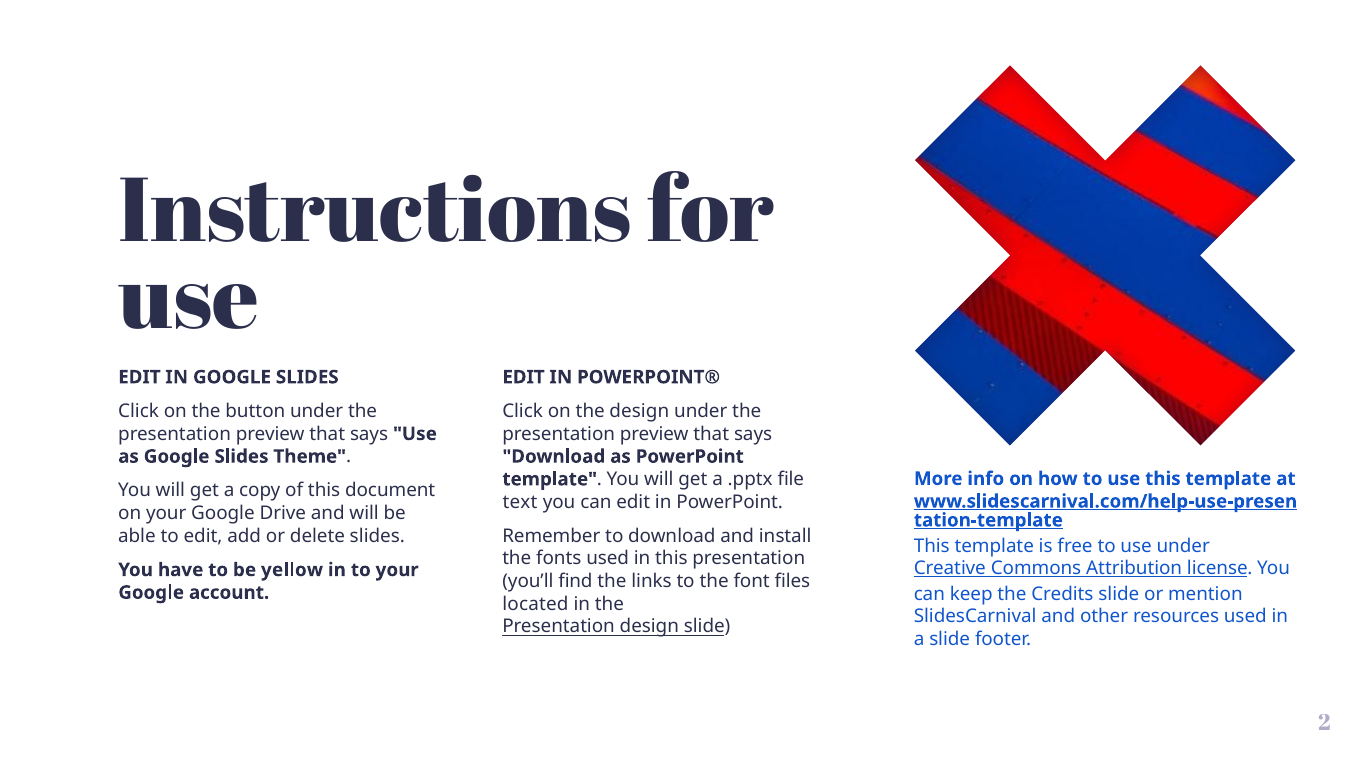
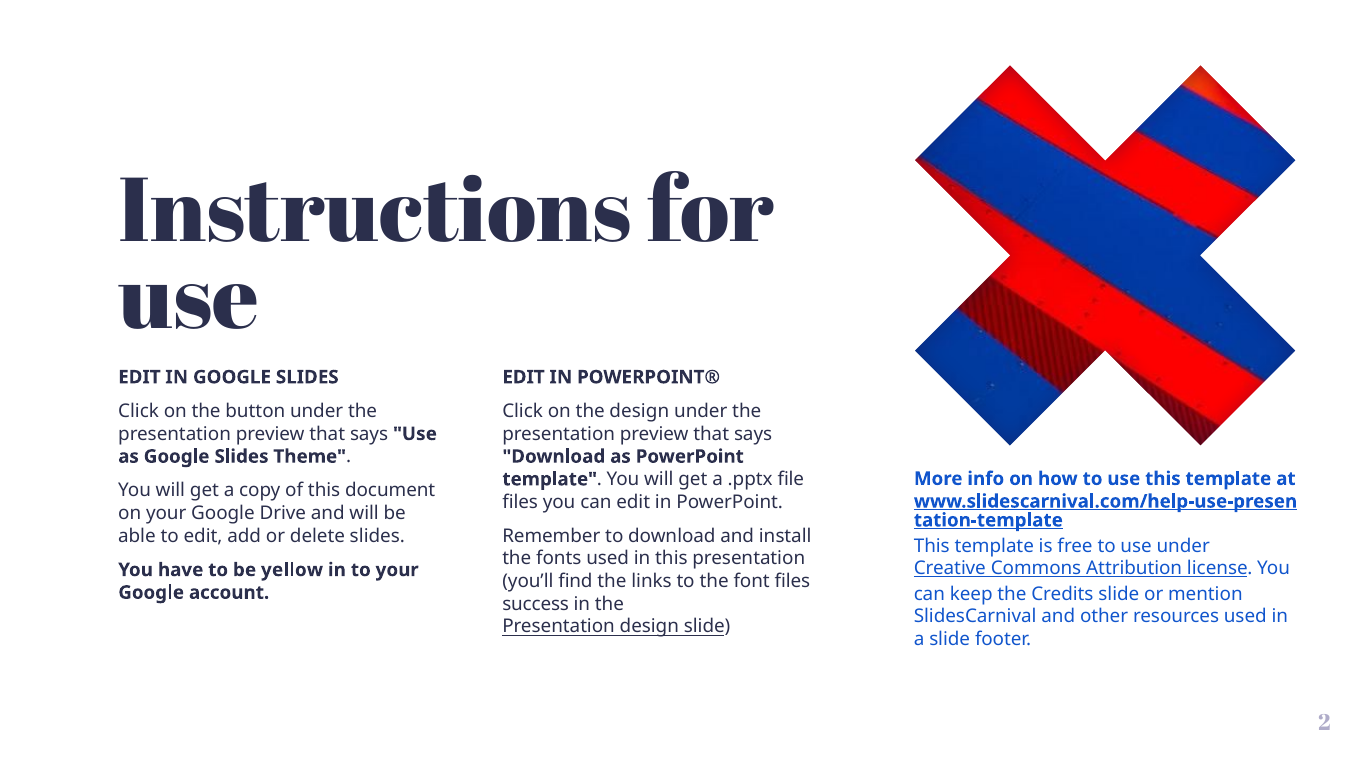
text: text -> files (520, 502)
located: located -> success (536, 604)
